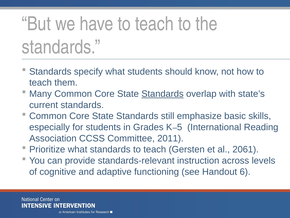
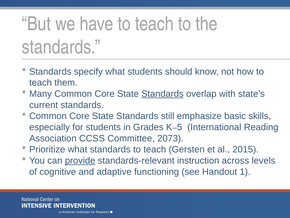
2011: 2011 -> 2073 (170, 138)
2061: 2061 -> 2015 (246, 149)
provide underline: none -> present (80, 160)
6: 6 -> 1 (245, 171)
